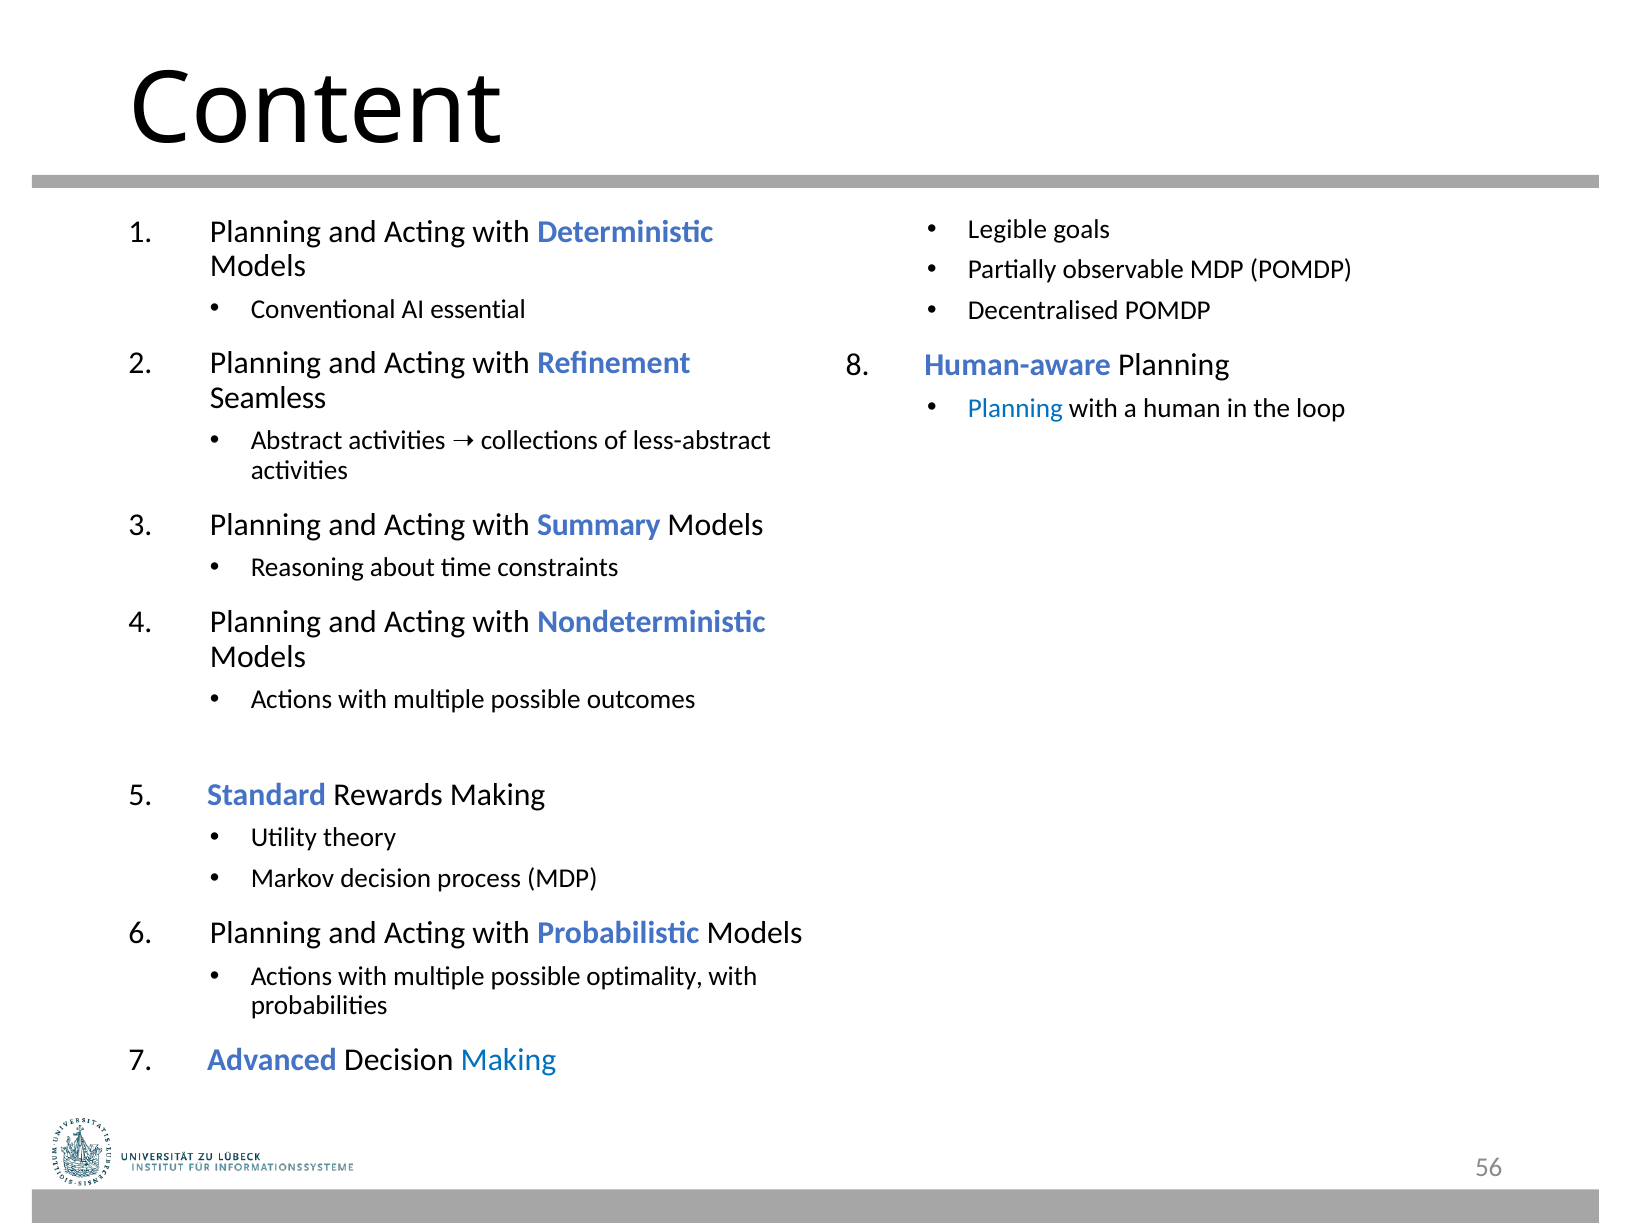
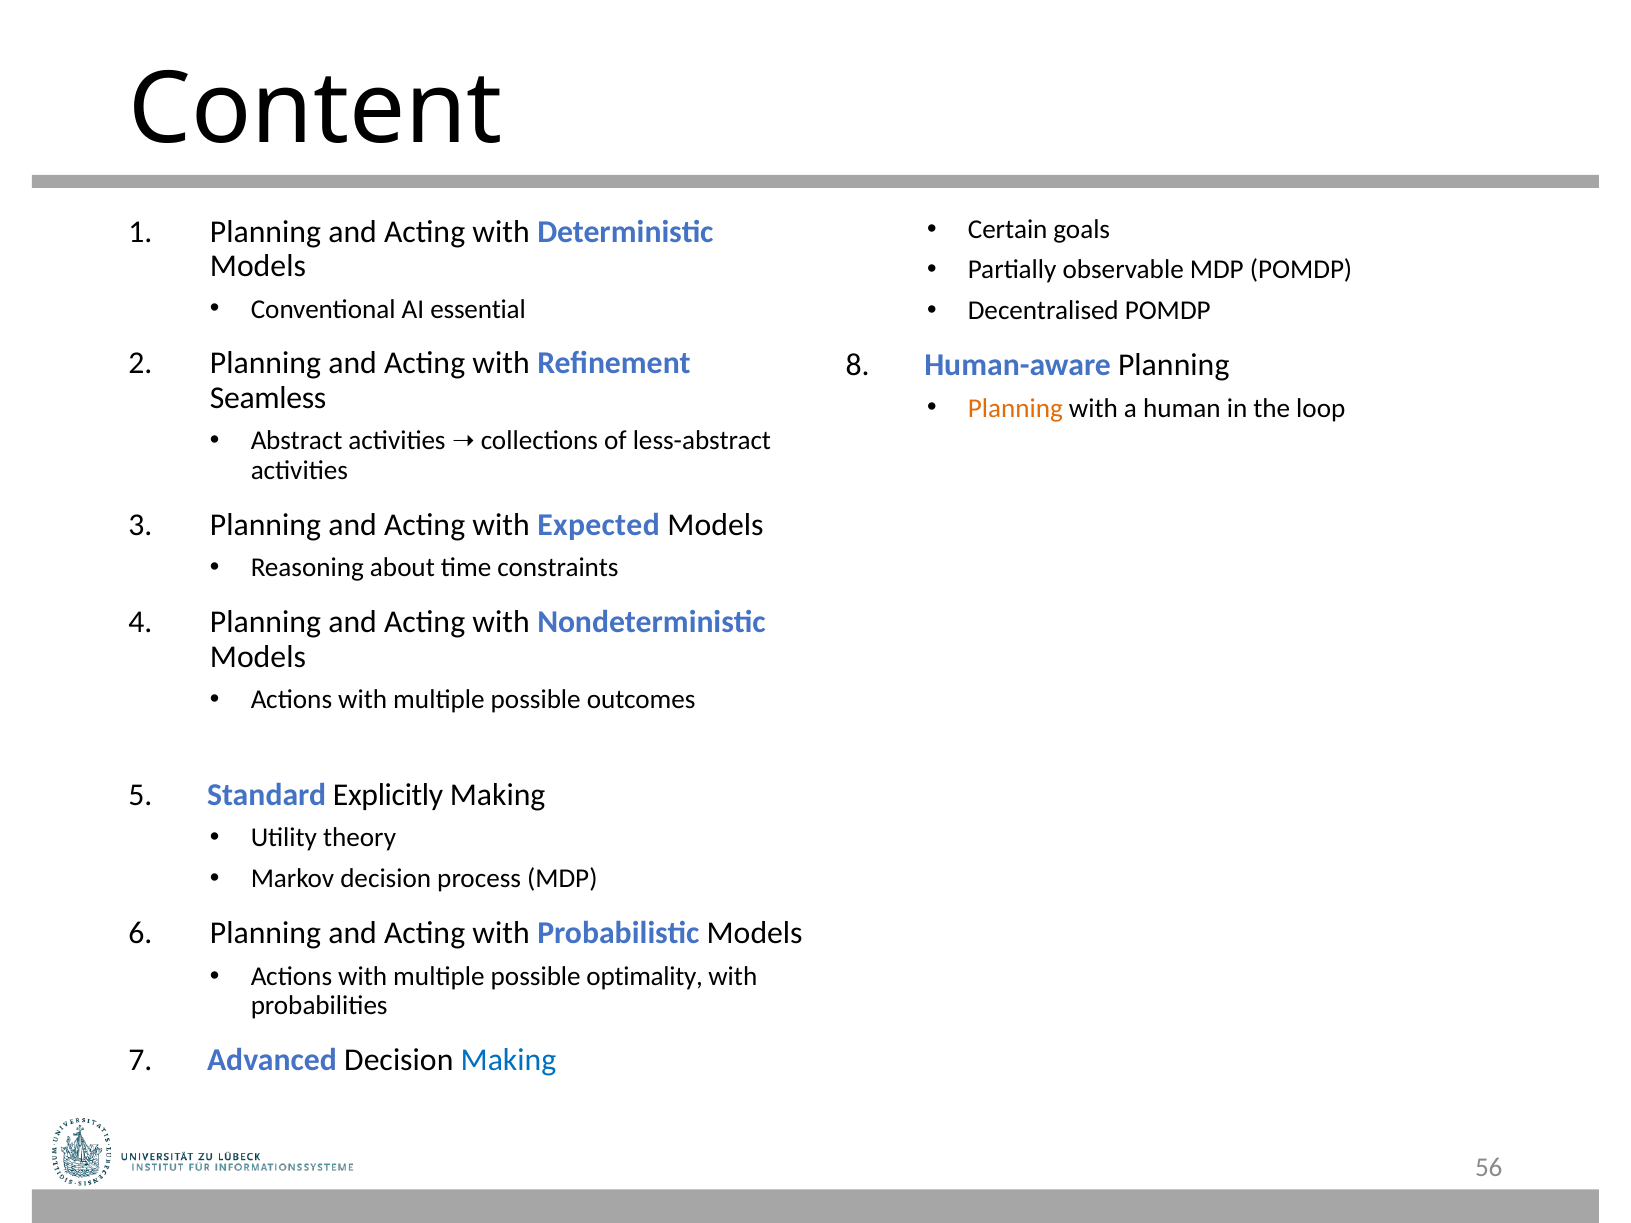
Legible: Legible -> Certain (1008, 229)
Planning colour: blue -> orange (1015, 408)
Summary: Summary -> Expected (599, 525)
Rewards: Rewards -> Explicitly (388, 795)
